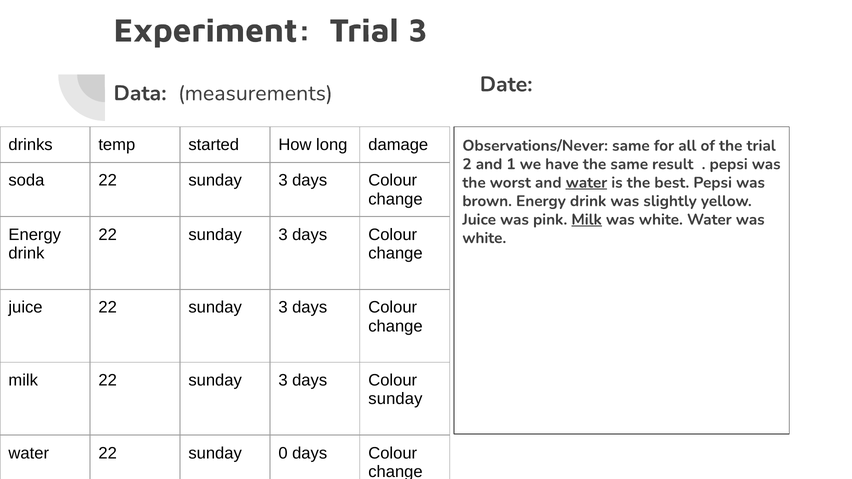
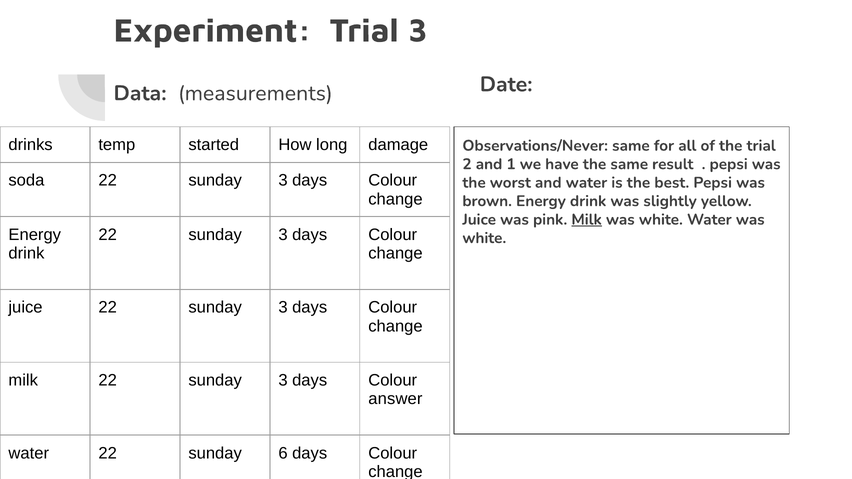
water underline: present -> none (586, 183)
sunday: sunday -> answer (395, 399)
0: 0 -> 6 (283, 453)
